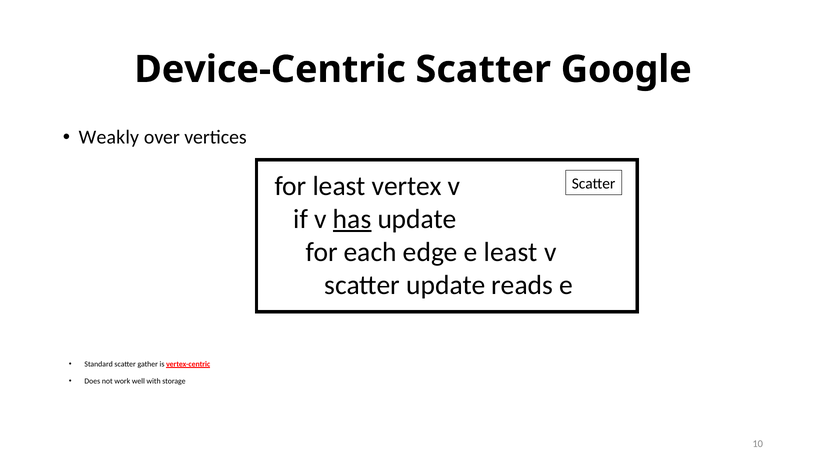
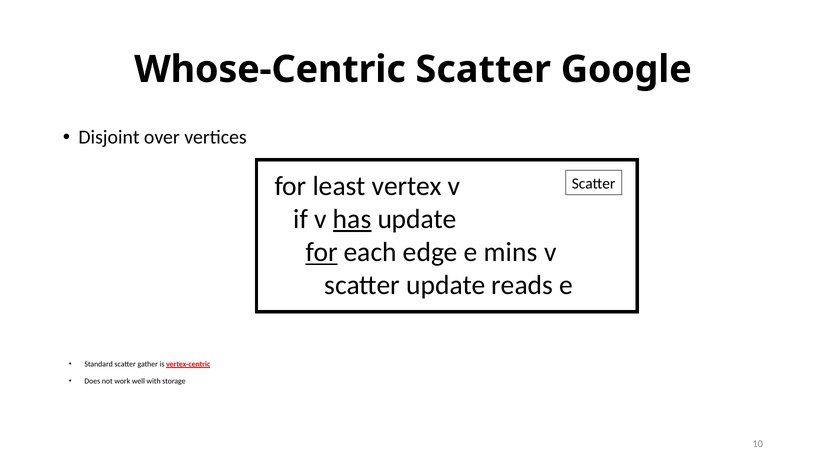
Device-Centric: Device-Centric -> Whose-Centric (270, 69)
Weakly: Weakly -> Disjoint (109, 137)
for underline: none -> present (322, 252)
e least: least -> mins (511, 252)
